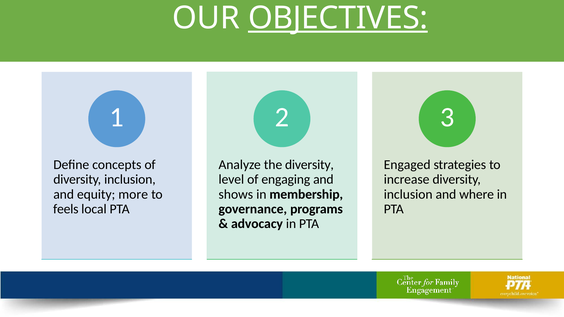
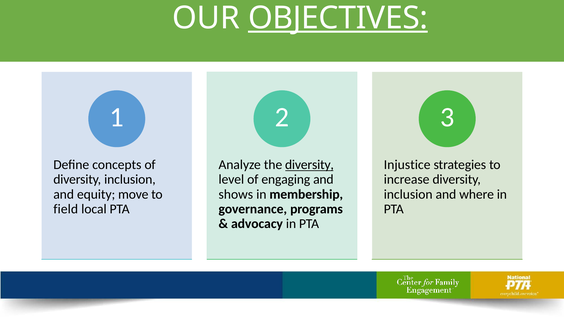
diversity underline: none -> present (309, 165)
Engaged: Engaged -> Injustice (407, 165)
more: more -> move (133, 194)
feels: feels -> field (66, 209)
